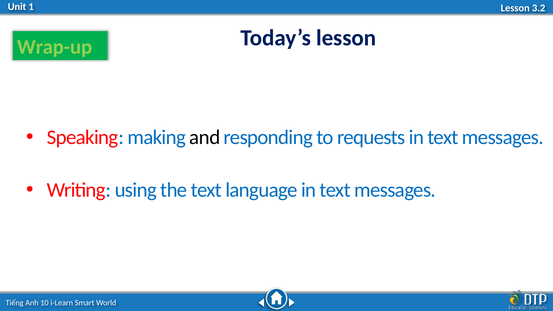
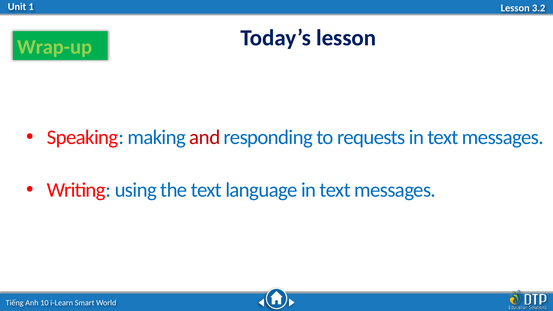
and colour: black -> red (205, 137)
